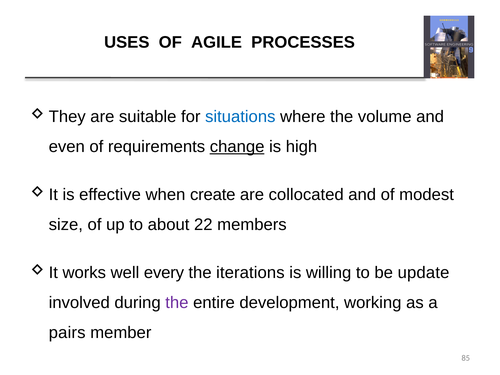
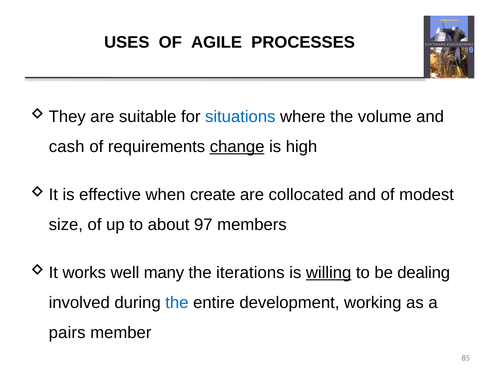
even: even -> cash (67, 147)
22: 22 -> 97 (203, 225)
every: every -> many (164, 273)
willing underline: none -> present (329, 273)
update: update -> dealing (424, 273)
the colour: purple -> blue (177, 303)
